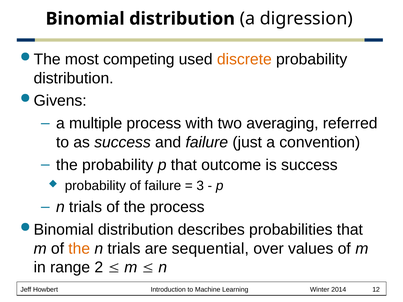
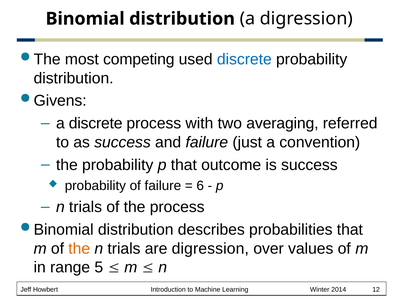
discrete colour: orange -> blue (244, 59)
a multiple: multiple -> discrete (96, 124)
3: 3 -> 6 (200, 186)
are sequential: sequential -> digression (210, 249)
2: 2 -> 5 (99, 268)
